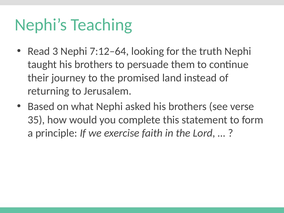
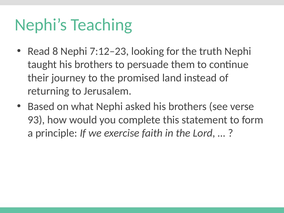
3: 3 -> 8 (55, 51)
7:12–64: 7:12–64 -> 7:12–23 (109, 51)
35: 35 -> 93 (36, 120)
